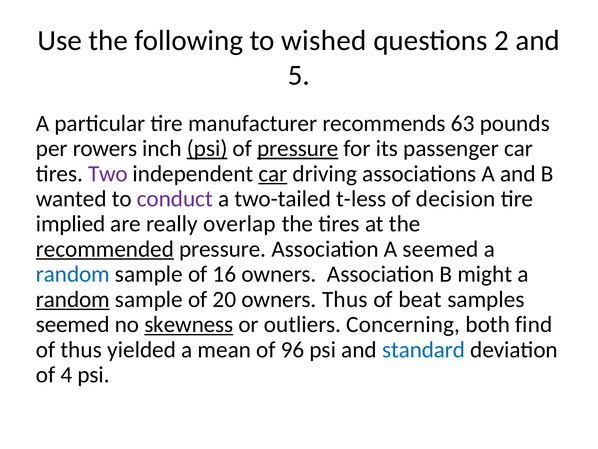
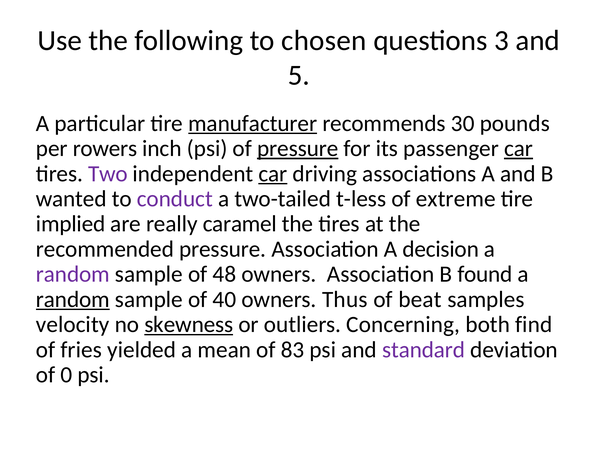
wished: wished -> chosen (324, 40)
2: 2 -> 3 (502, 40)
manufacturer underline: none -> present (253, 123)
63: 63 -> 30 (463, 123)
psi underline: present -> none (207, 148)
car underline: none -> present (519, 148)
decision: decision -> extreme (456, 199)
overlap: overlap -> caramel (240, 224)
recommended underline: present -> none (105, 249)
A seemed: seemed -> decision (441, 249)
random colour: blue -> purple (73, 274)
16: 16 -> 48 (224, 274)
might: might -> found (485, 274)
20: 20 -> 40 (224, 299)
seemed: seemed -> velocity (73, 324)
of thus: thus -> fries (81, 349)
96: 96 -> 83 (293, 349)
standard colour: blue -> purple (424, 349)
4: 4 -> 0 (66, 374)
